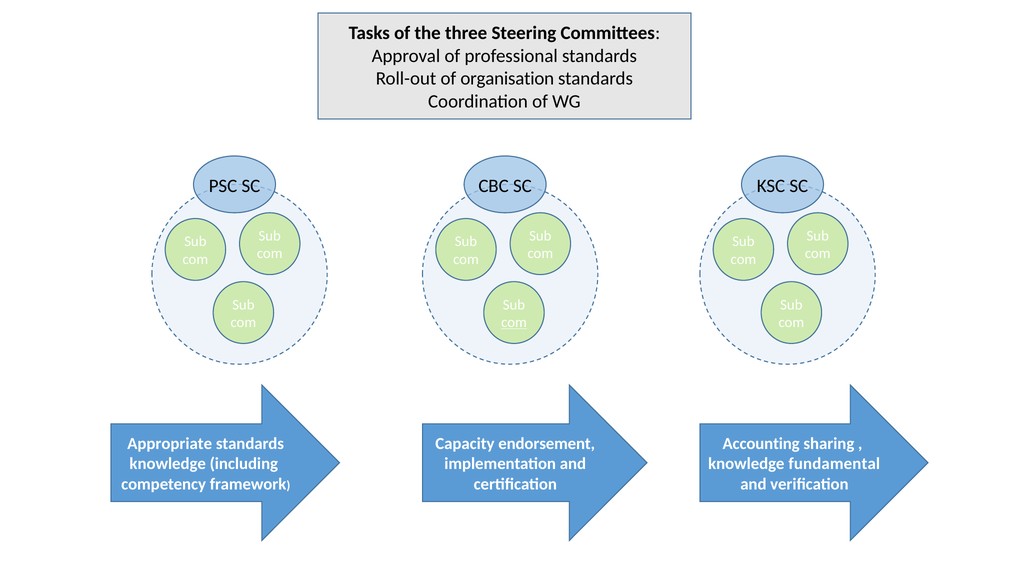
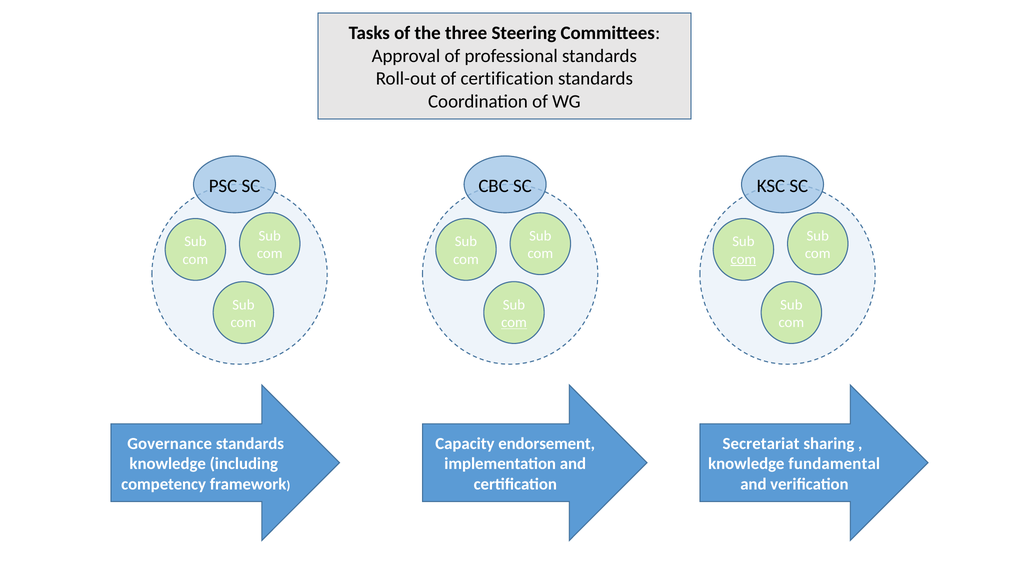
of organisation: organisation -> certification (507, 79)
com underline: none -> present (743, 259)
Appropriate: Appropriate -> Governance (170, 443)
Accounting: Accounting -> Secretariat (761, 443)
